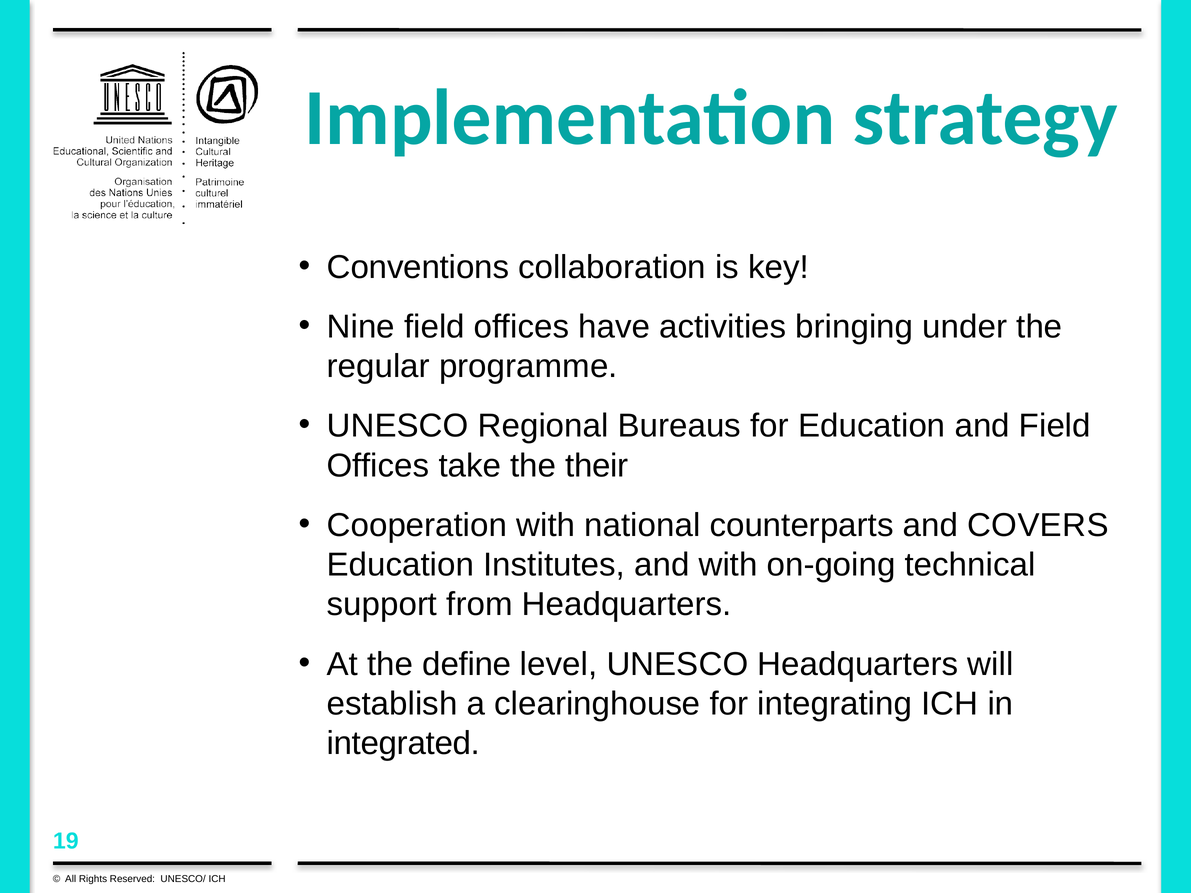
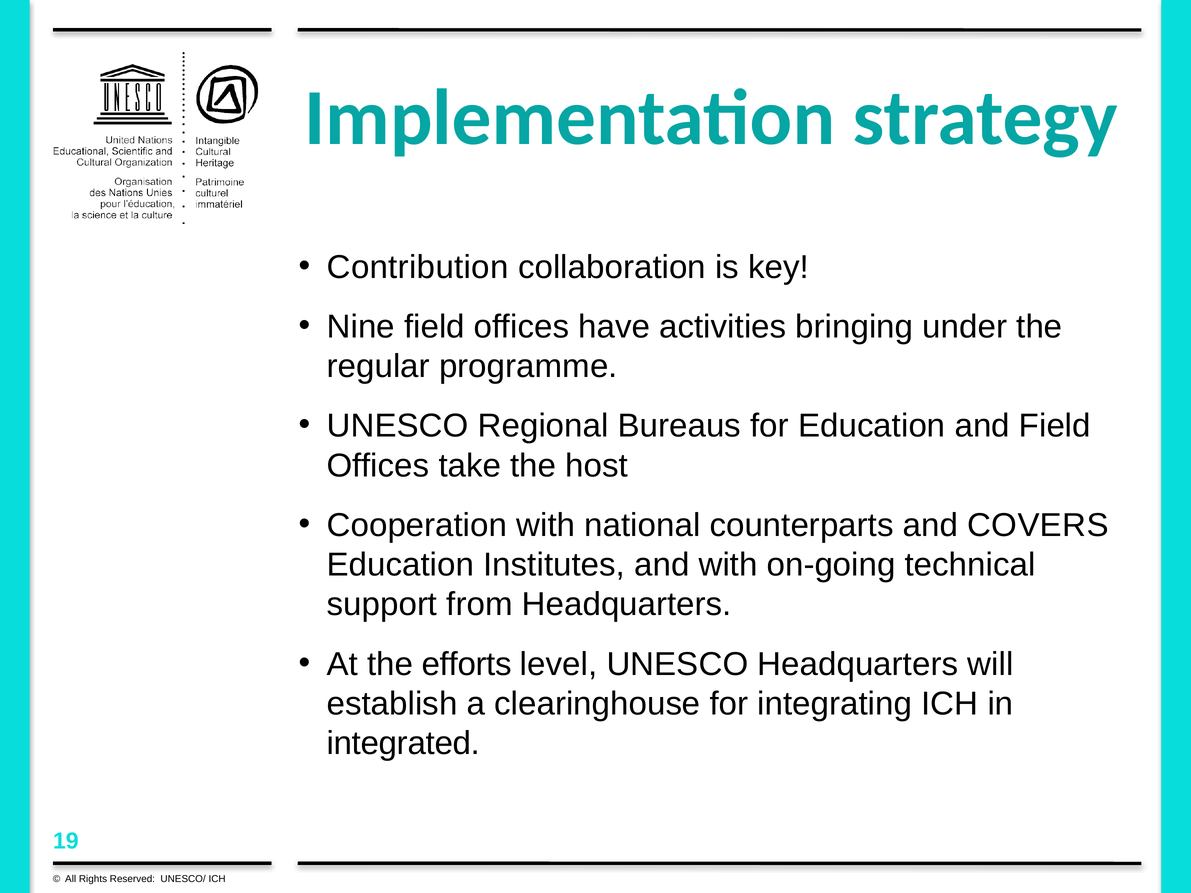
Conventions: Conventions -> Contribution (418, 267)
their: their -> host (597, 466)
define: define -> efforts (467, 664)
